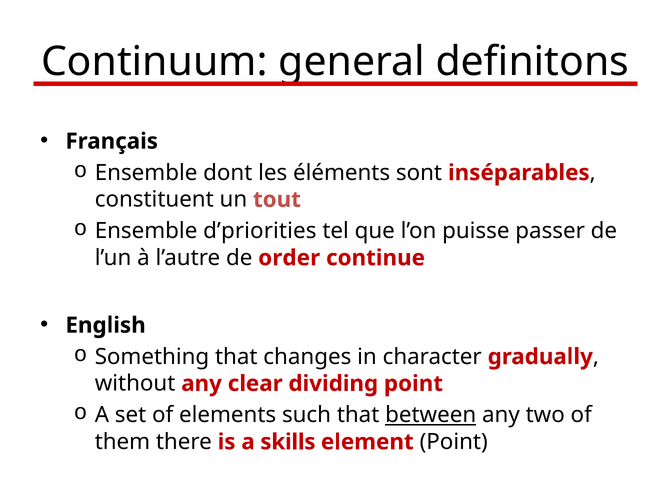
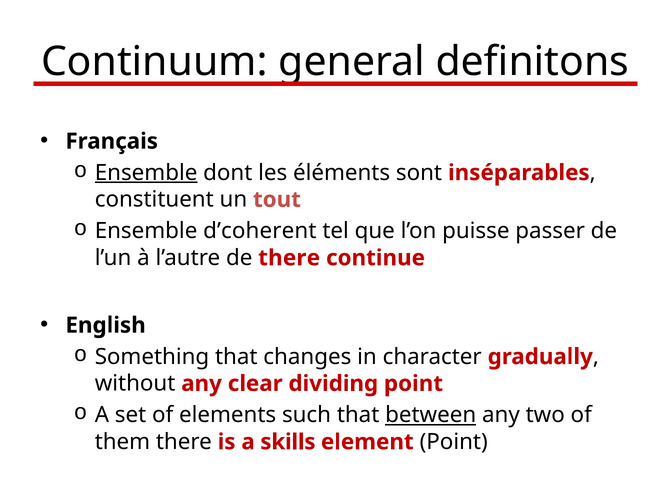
Ensemble underline: none -> present (146, 173)
d’priorities: d’priorities -> d’coherent (260, 231)
de order: order -> there (289, 258)
